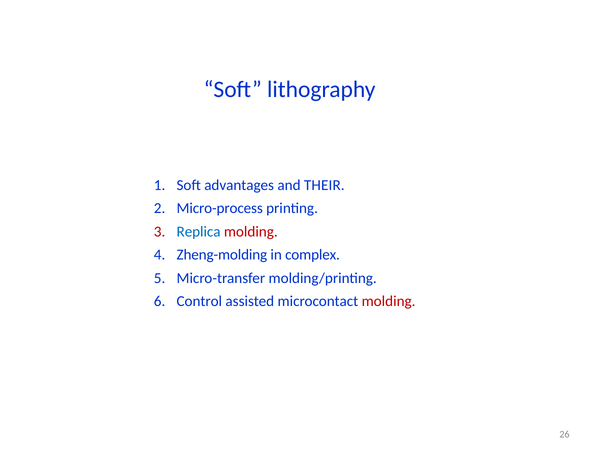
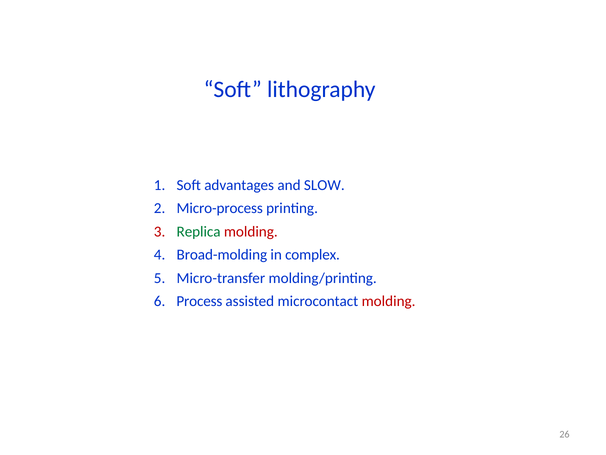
THEIR: THEIR -> SLOW (324, 185)
Replica colour: blue -> green (199, 231)
Zheng-molding: Zheng-molding -> Broad-molding (222, 255)
Control: Control -> Process (199, 301)
